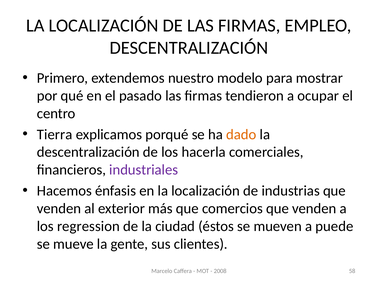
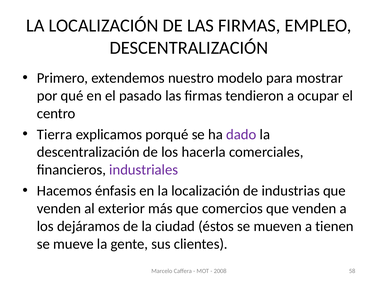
dado colour: orange -> purple (241, 134)
regression: regression -> dejáramos (88, 226)
puede: puede -> tienen (334, 226)
